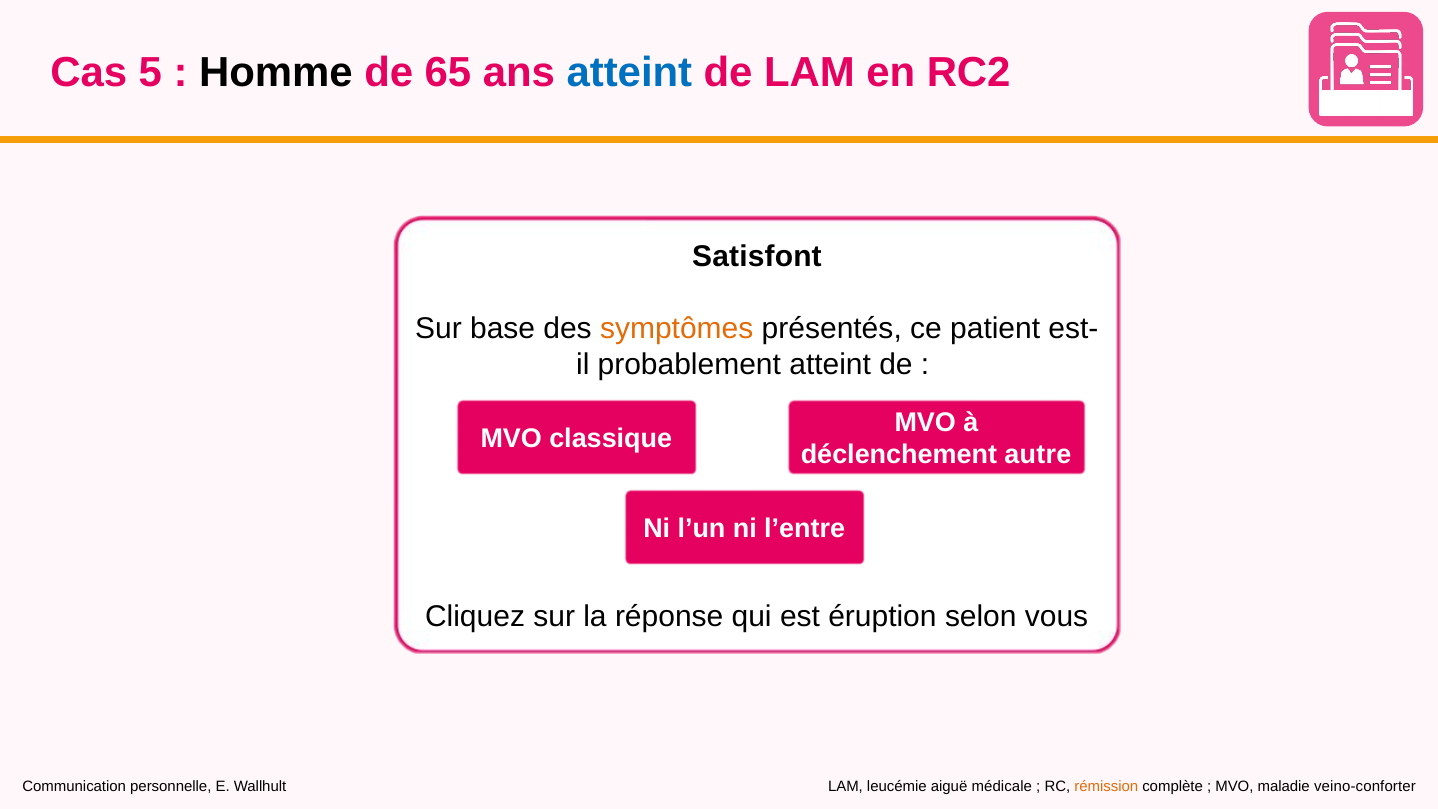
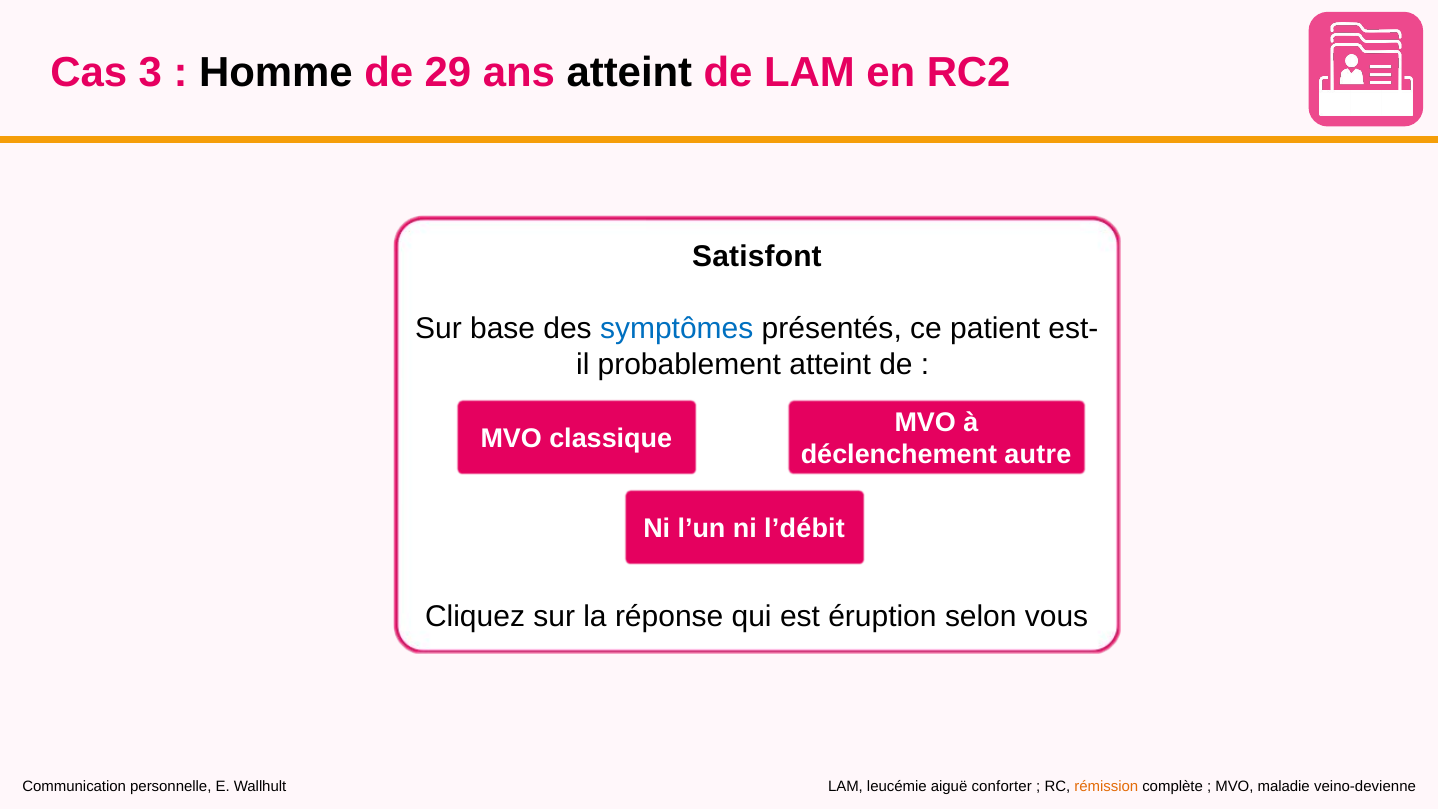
5: 5 -> 3 (150, 72)
65: 65 -> 29 (448, 72)
atteint colour: blue -> black (629, 72)
symptômes colour: orange -> blue (677, 328)
l’entre: l’entre -> l’débit (805, 529)
médicale: médicale -> conforter (1002, 787)
veino-conforter: veino-conforter -> veino-devienne (1365, 787)
